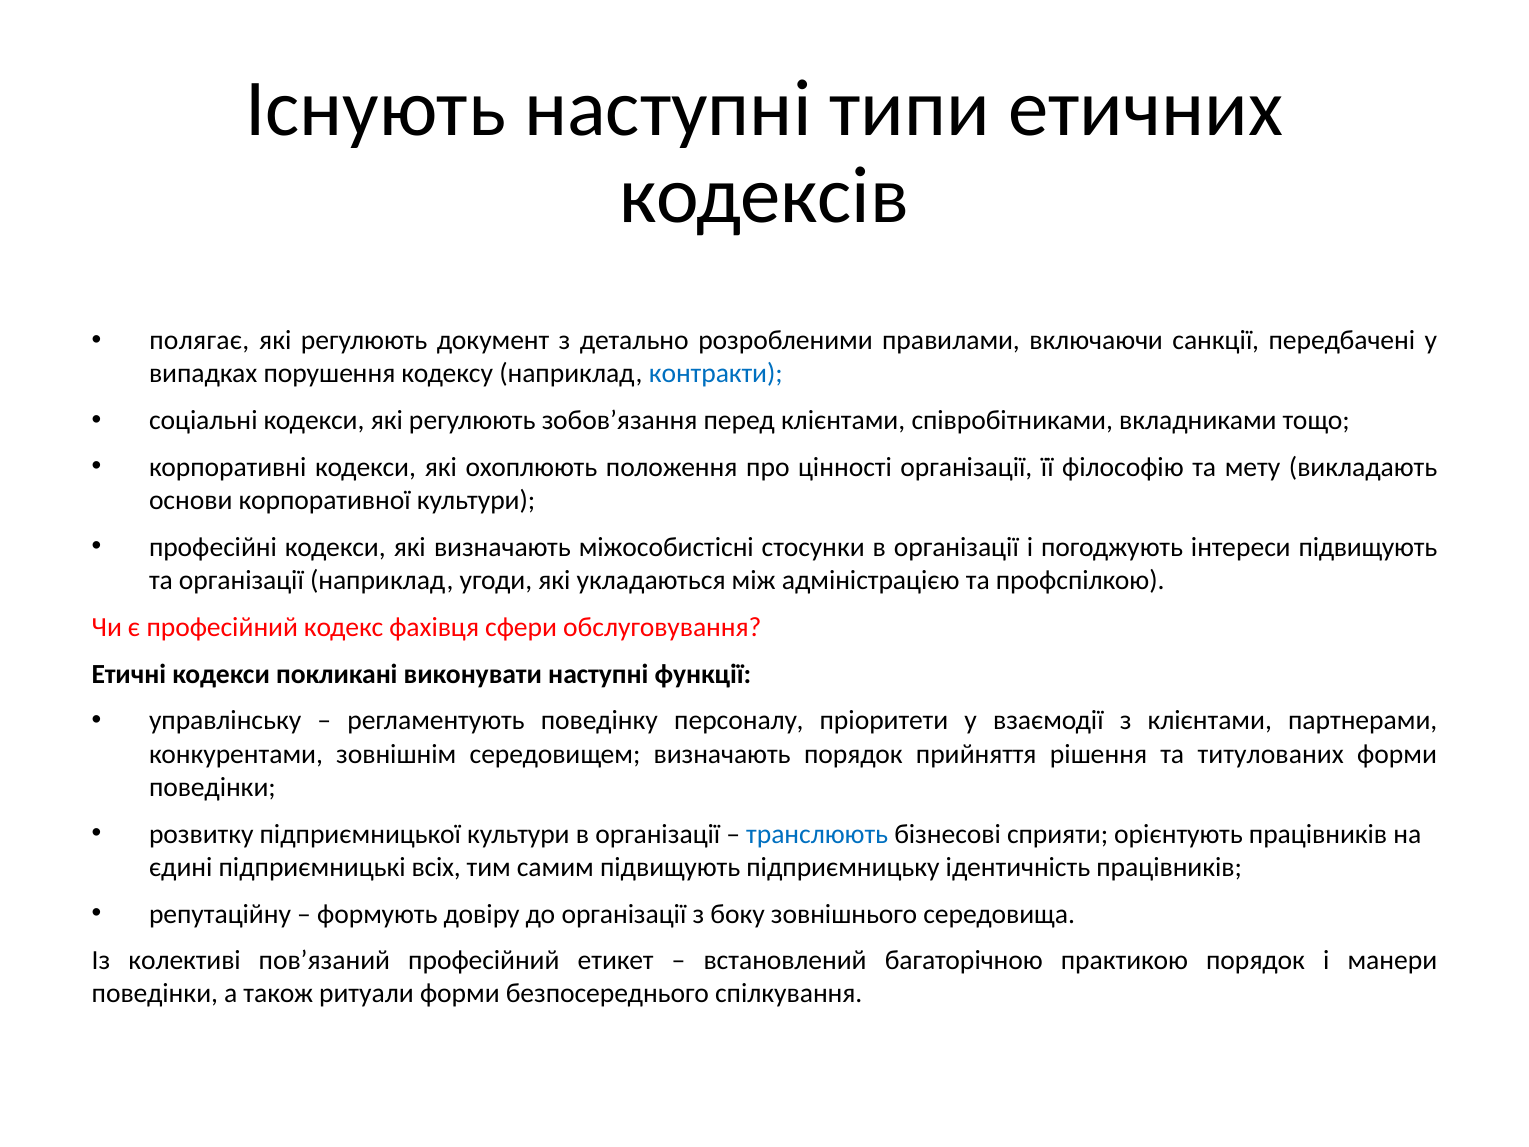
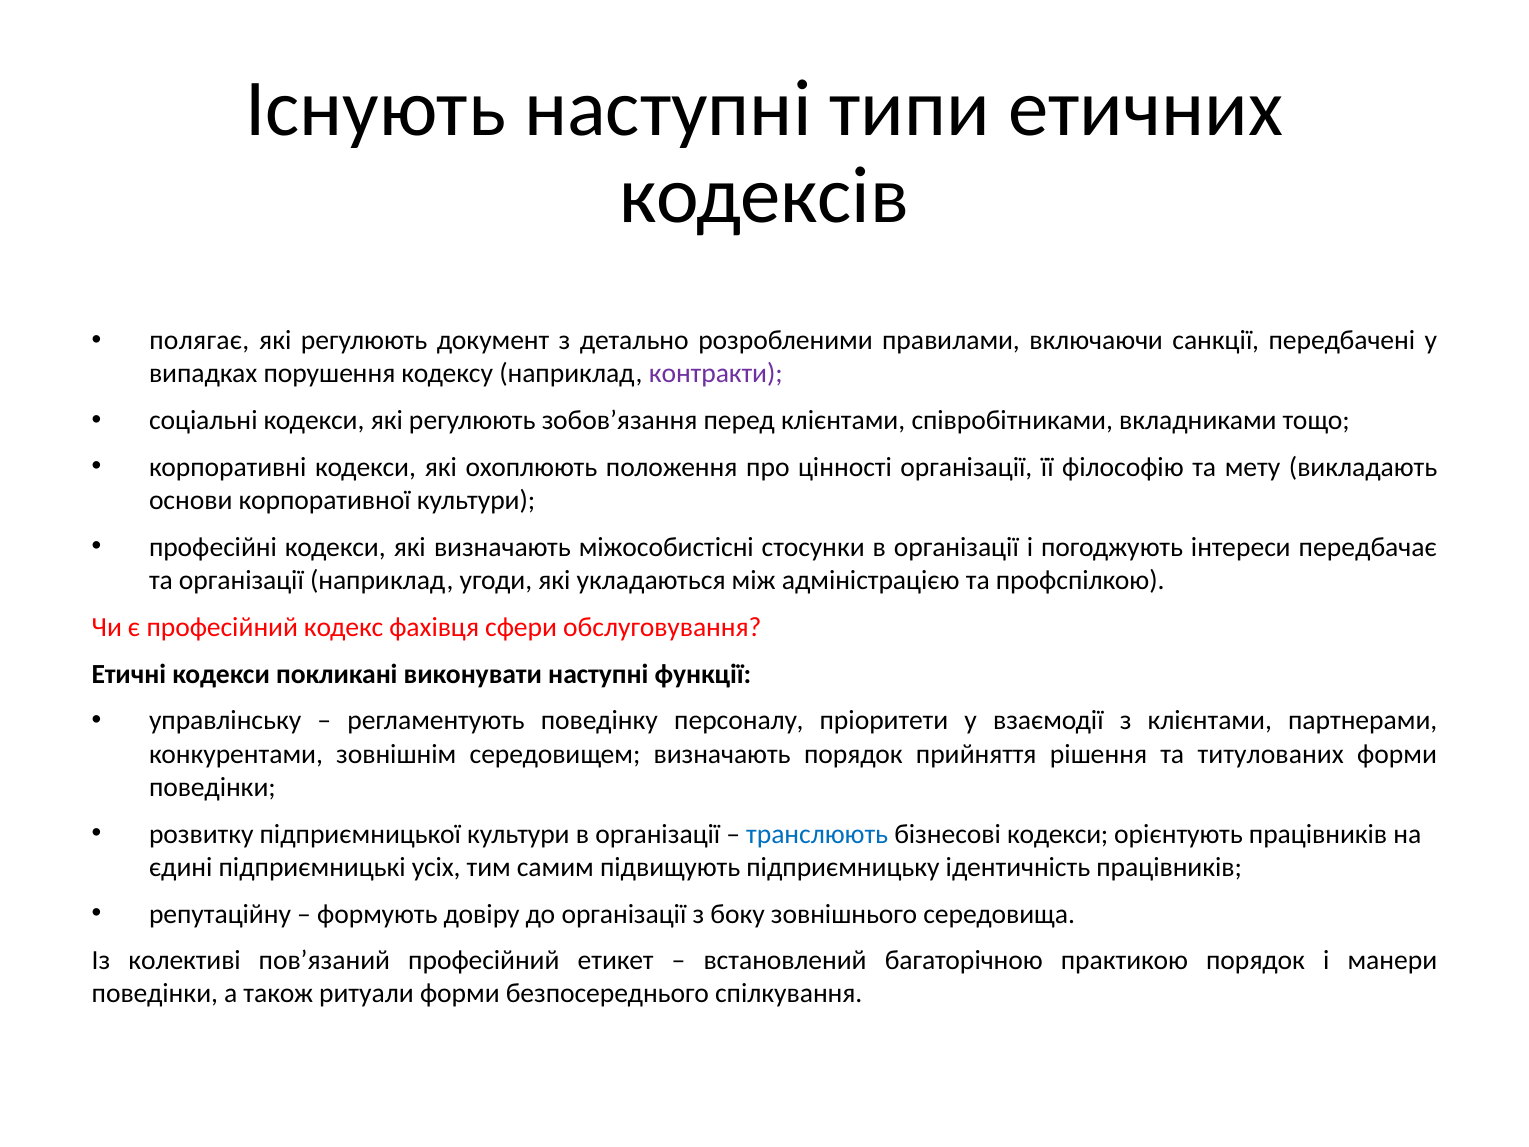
контракти colour: blue -> purple (716, 374)
інтереси підвищують: підвищують -> передбачає (1368, 547)
бізнесові сприяти: сприяти -> кодекси (1058, 834)
всіх: всіх -> усіх (436, 867)
